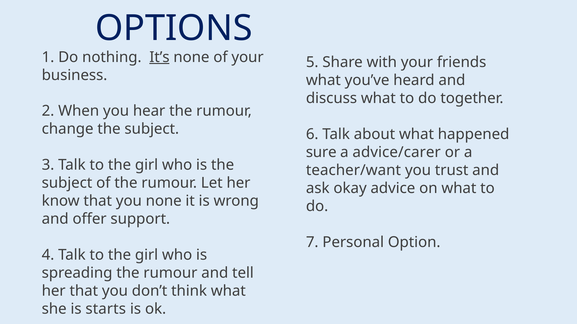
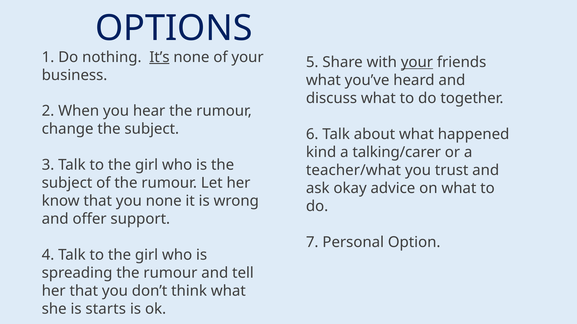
your underline: none -> present (417, 62)
sure: sure -> kind (321, 152)
advice/carer: advice/carer -> talking/carer (397, 152)
teacher/want: teacher/want -> teacher/what (353, 171)
